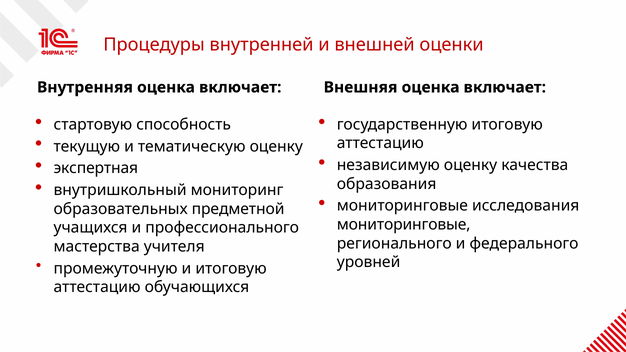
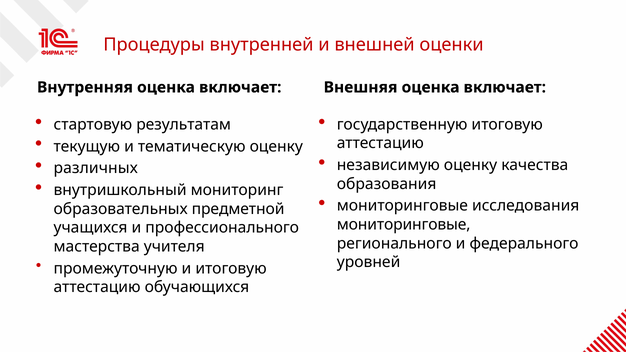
способность: способность -> результатам (184, 124)
экспертная: экспертная -> различных (96, 168)
